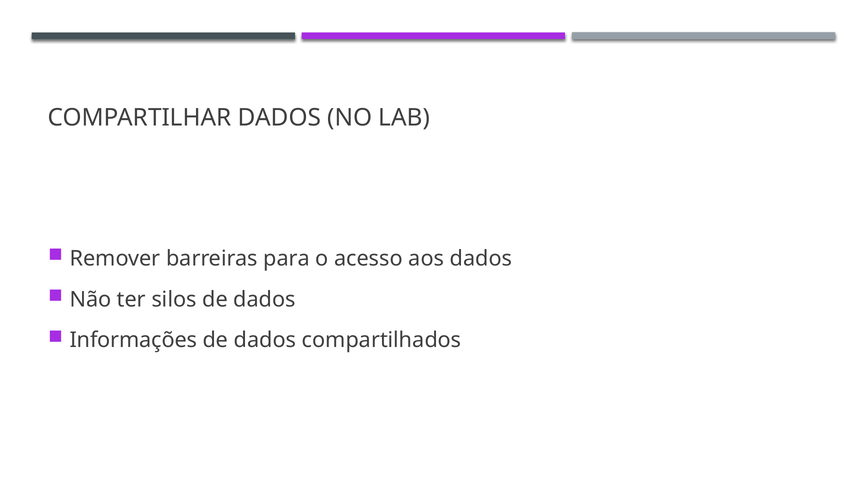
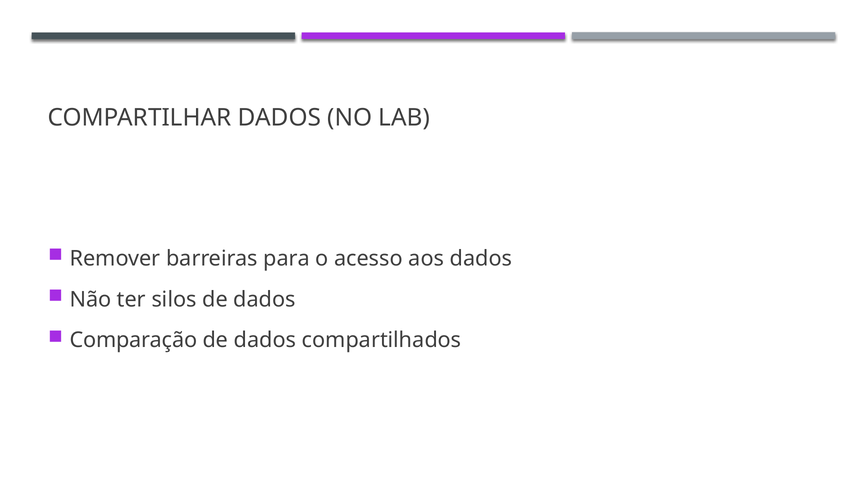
Informações: Informações -> Comparação (133, 341)
